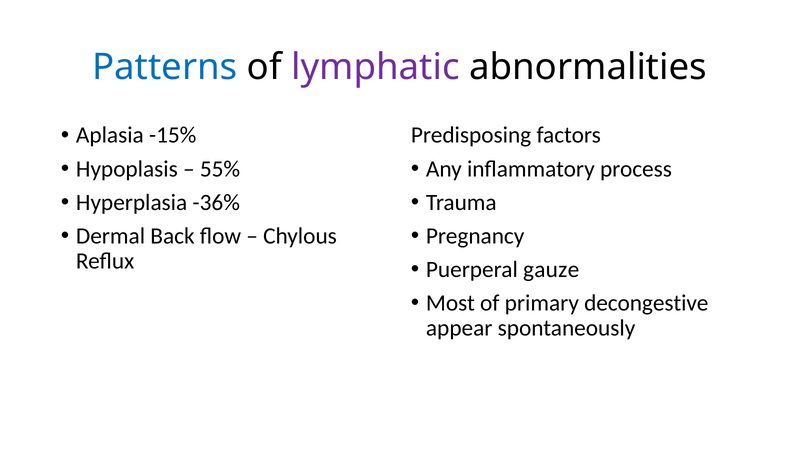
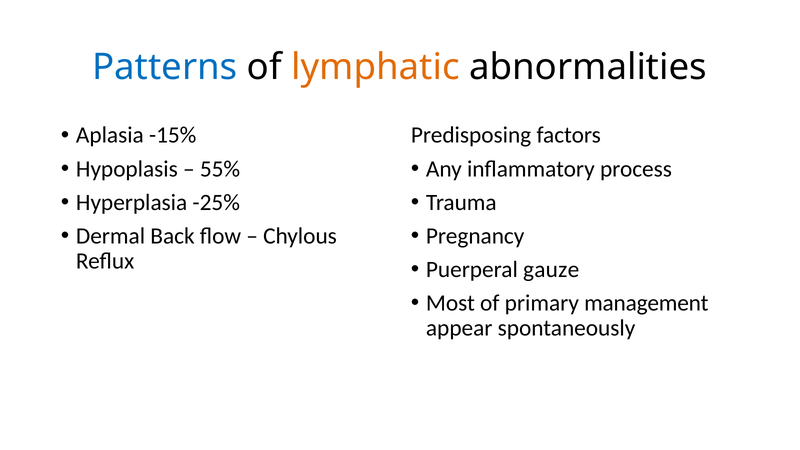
lymphatic colour: purple -> orange (375, 67)
-36%: -36% -> -25% (216, 202)
decongestive: decongestive -> management (646, 303)
